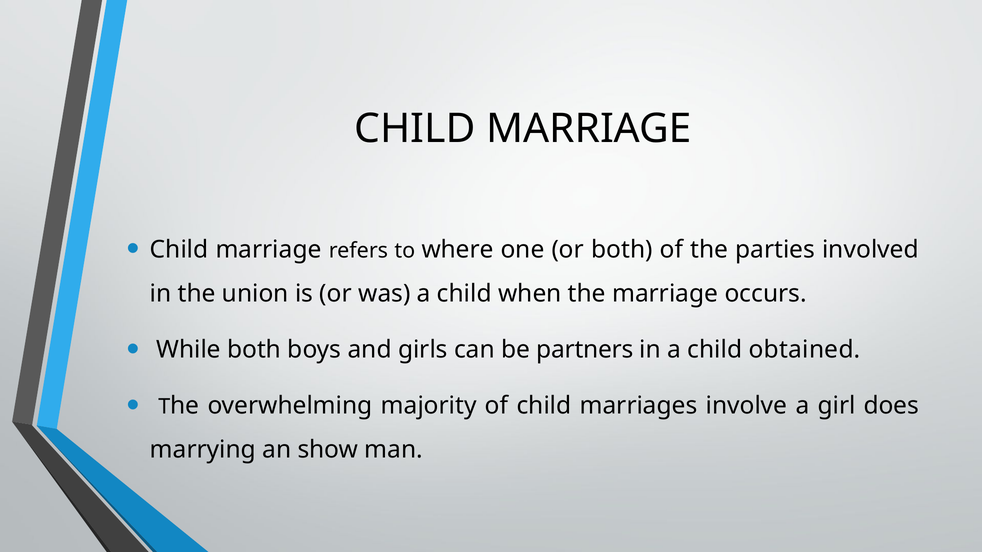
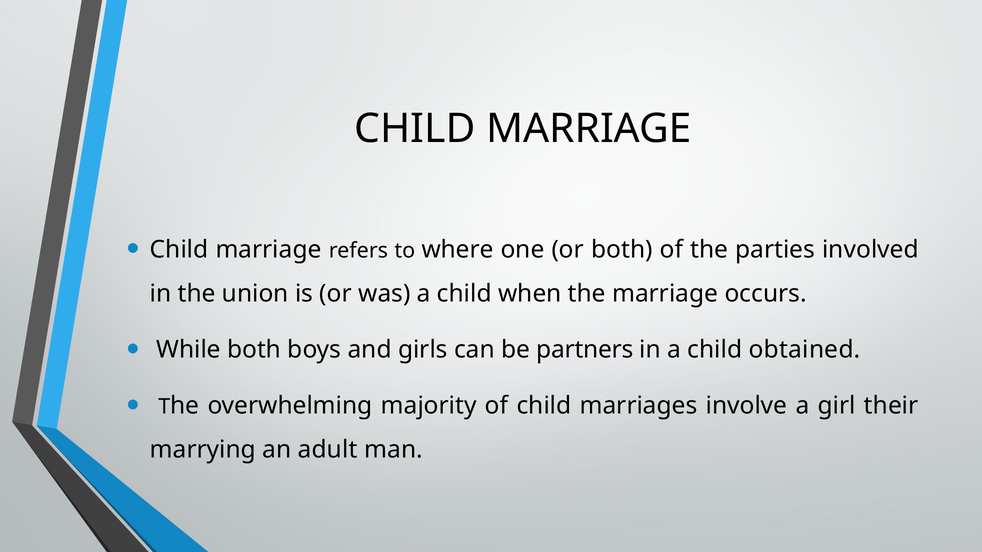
does: does -> their (891, 406)
show: show -> adult (328, 450)
